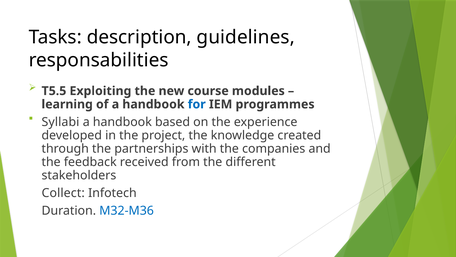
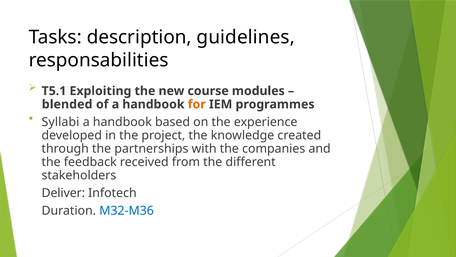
T5.5: T5.5 -> T5.1 (54, 91)
learning: learning -> blended (67, 104)
for colour: blue -> orange (197, 104)
Collect: Collect -> Deliver (63, 193)
